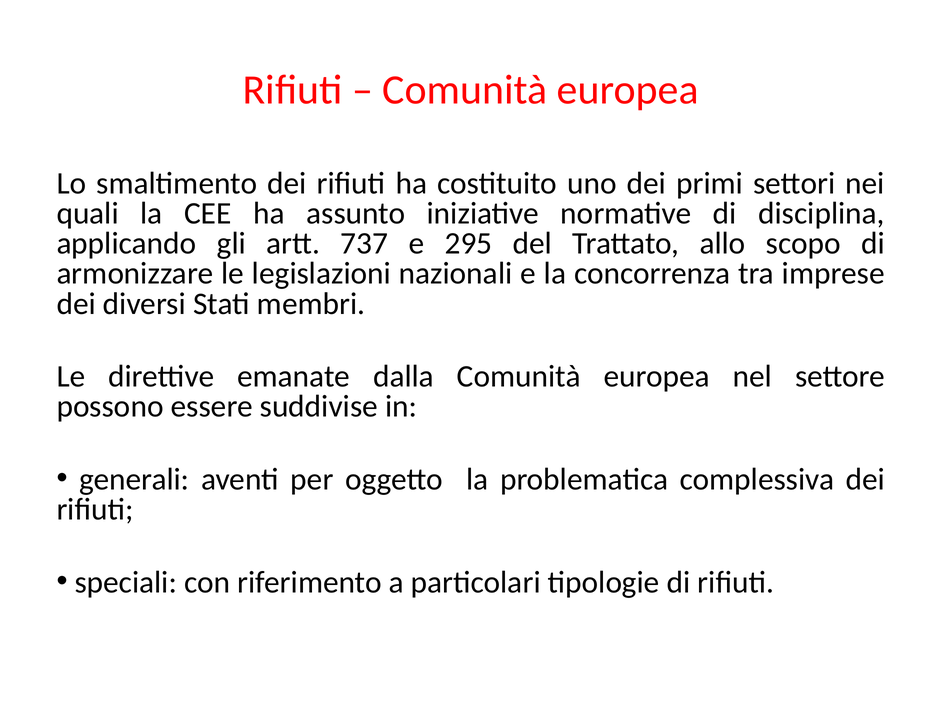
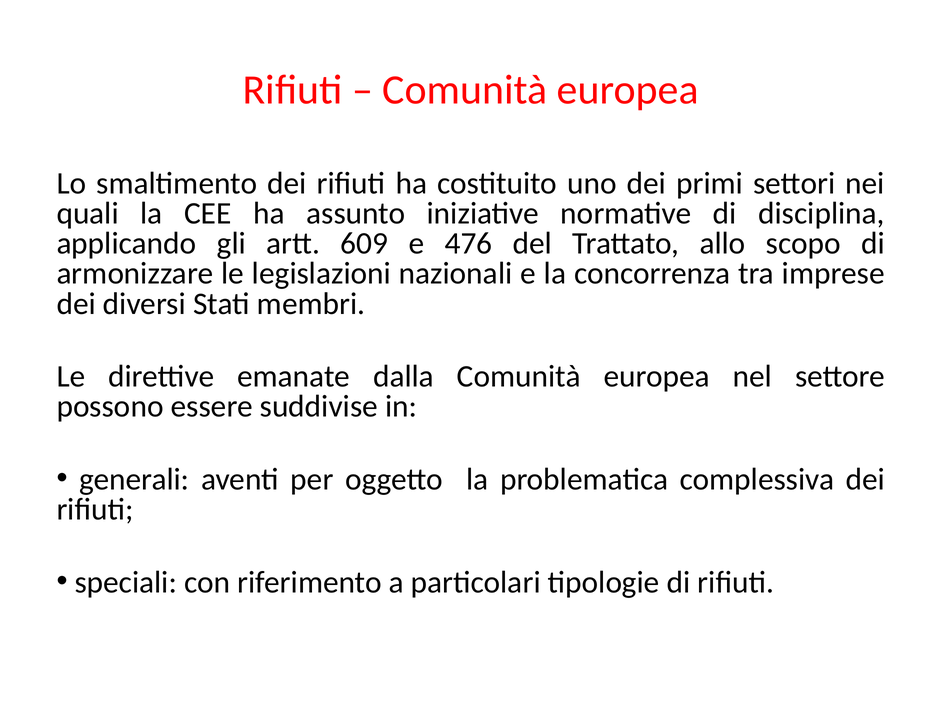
737: 737 -> 609 (364, 244)
295: 295 -> 476 (468, 244)
